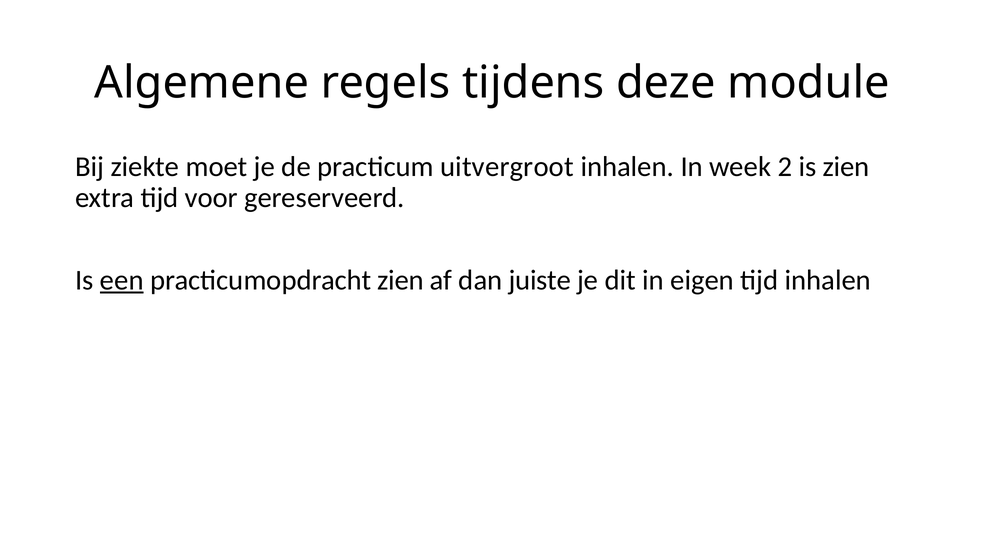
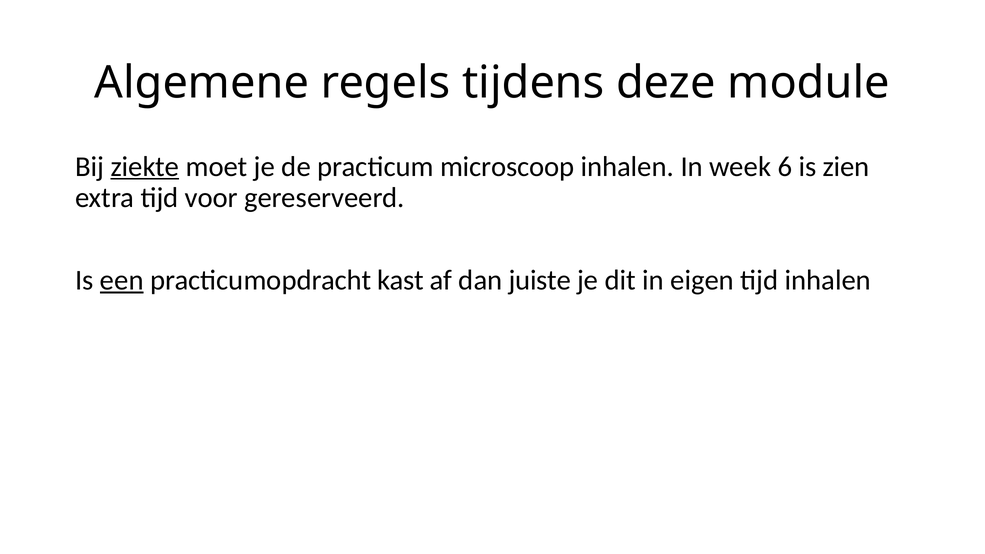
ziekte underline: none -> present (145, 167)
uitvergroot: uitvergroot -> microscoop (507, 167)
2: 2 -> 6 (785, 167)
practicumopdracht zien: zien -> kast (401, 280)
